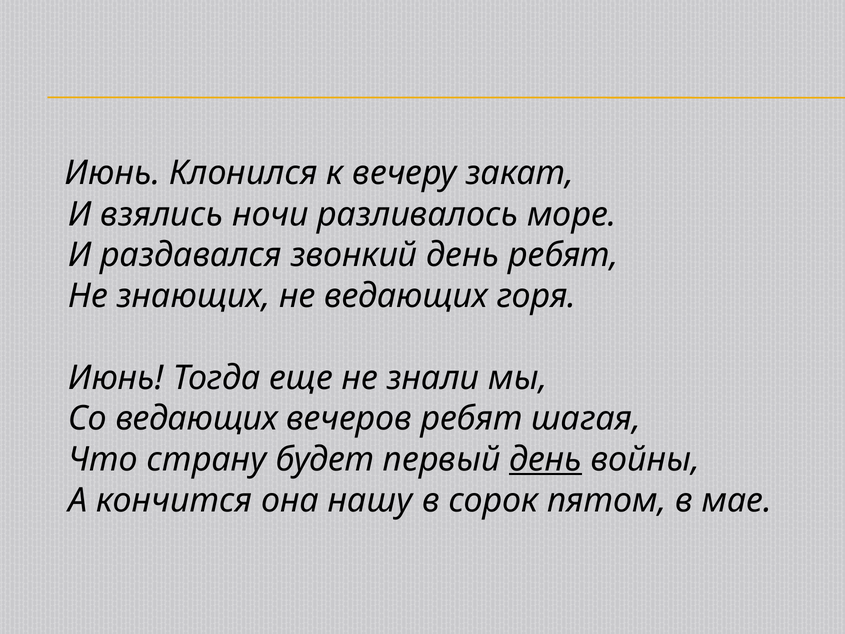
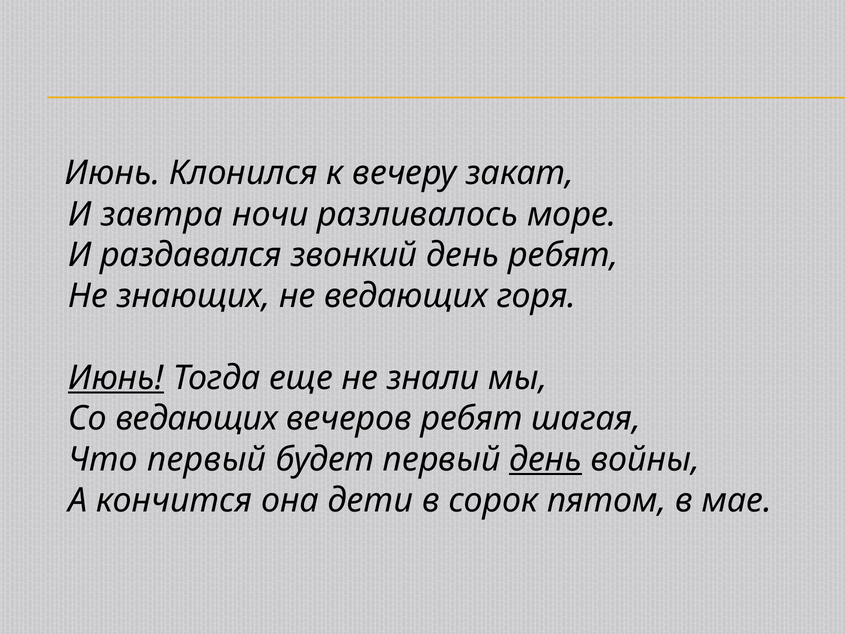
взялись: взялись -> завтра (162, 214)
Июнь underline: none -> present (116, 378)
Что страну: страну -> первый (207, 459)
нашу: нашу -> дети (370, 500)
